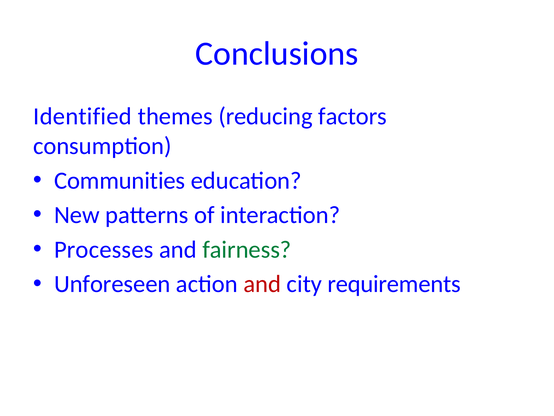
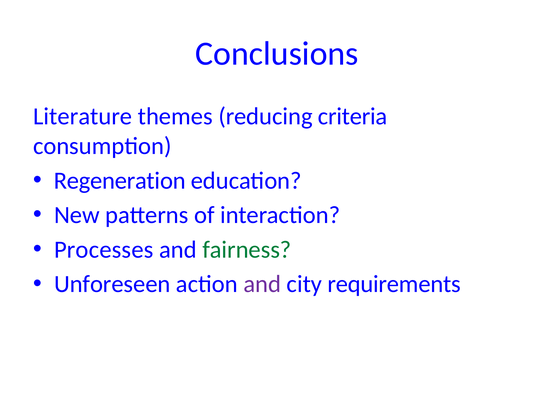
Identified: Identified -> Literature (83, 116)
factors: factors -> criteria (353, 116)
Communities: Communities -> Regeneration (120, 180)
and colour: red -> purple (262, 284)
